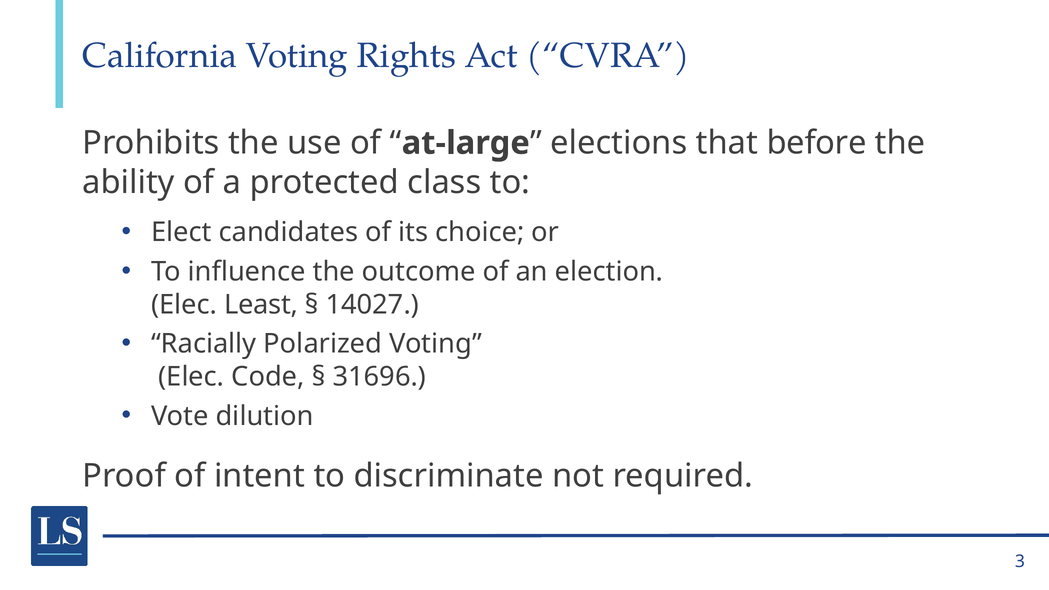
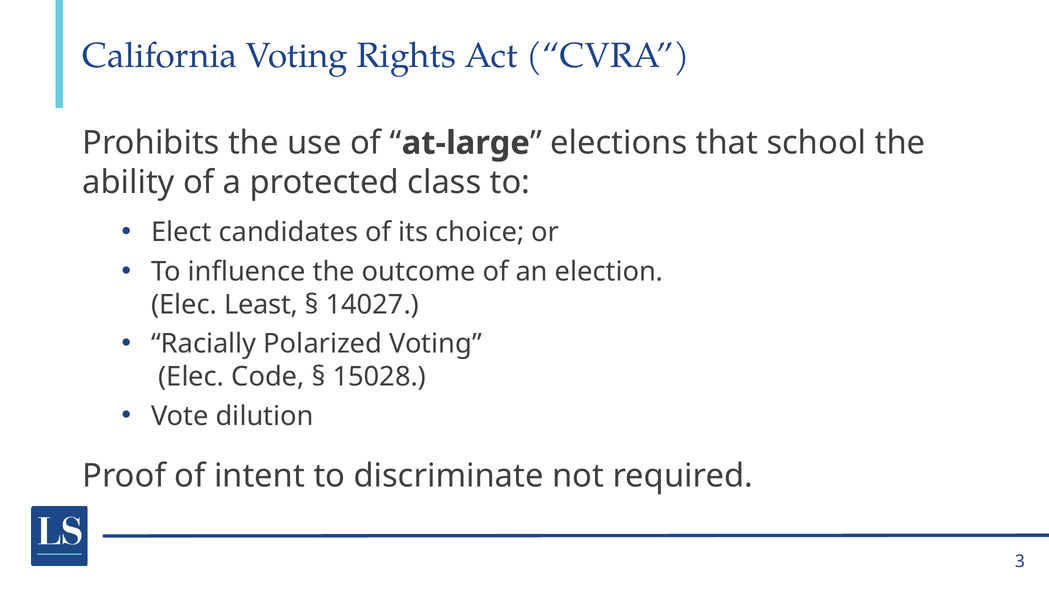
before: before -> school (816, 143)
31696: 31696 -> 15028 (379, 377)
